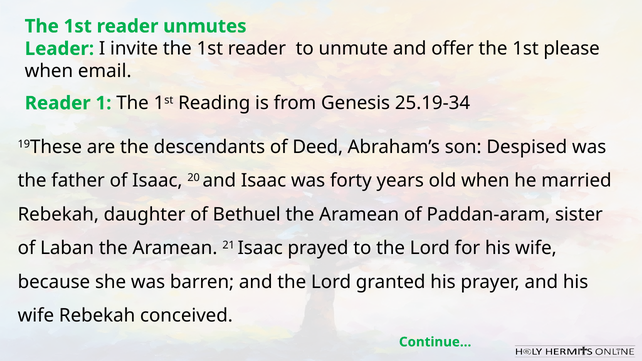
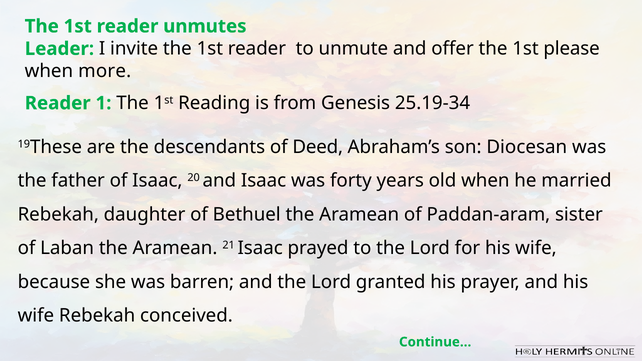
email: email -> more (105, 71)
Despised: Despised -> Diocesan (527, 147)
